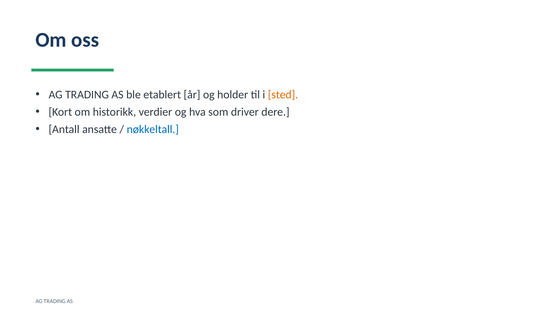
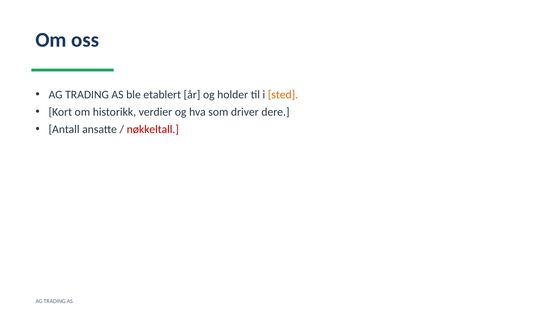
nøkkeltall colour: blue -> red (153, 129)
